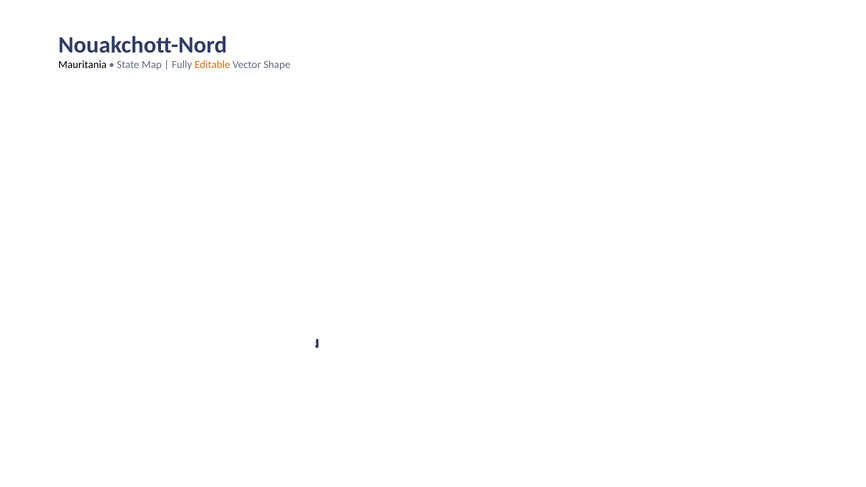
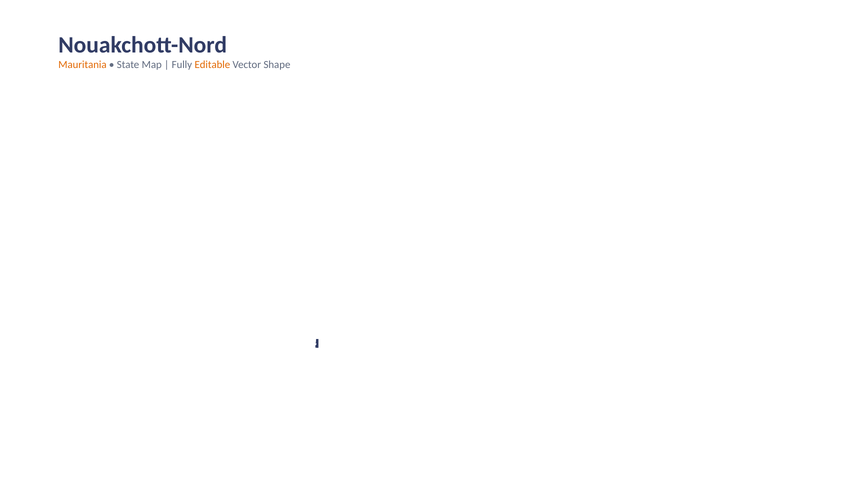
Mauritania colour: black -> orange (82, 65)
